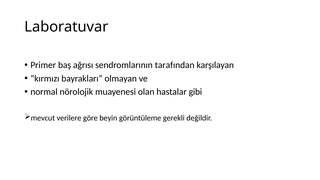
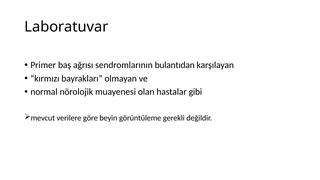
tarafından: tarafından -> bulantıdan (175, 65)
